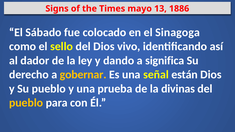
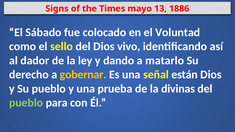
Sinagoga: Sinagoga -> Voluntad (178, 32)
significa: significa -> matarlo (165, 61)
pueblo colour: yellow -> light green (26, 103)
